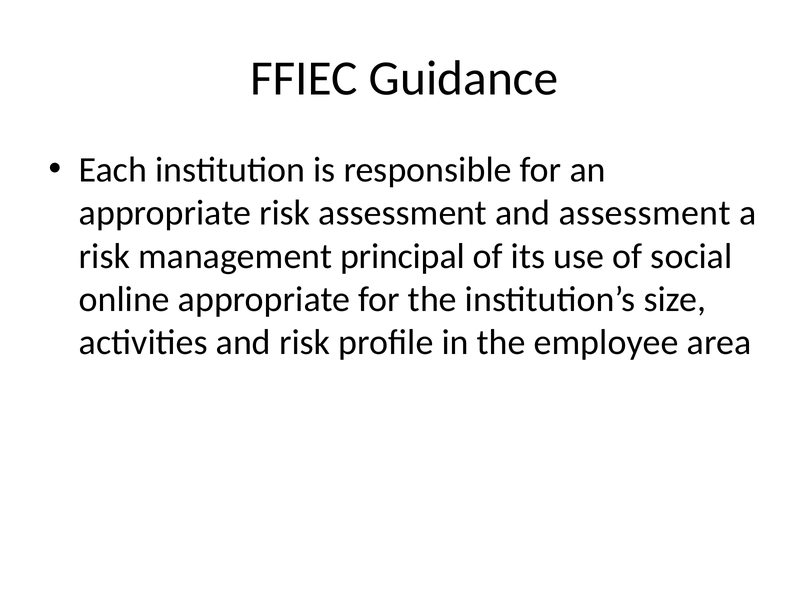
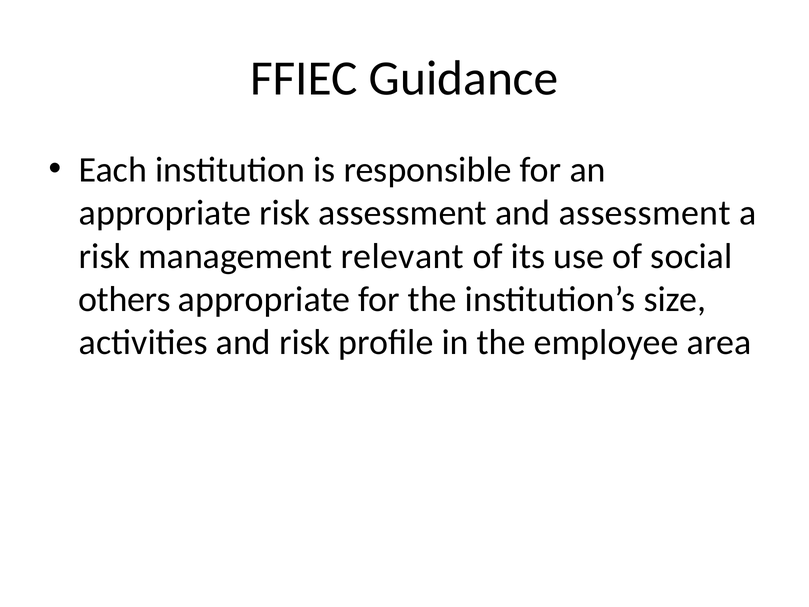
principal: principal -> relevant (402, 256)
online: online -> others (125, 299)
